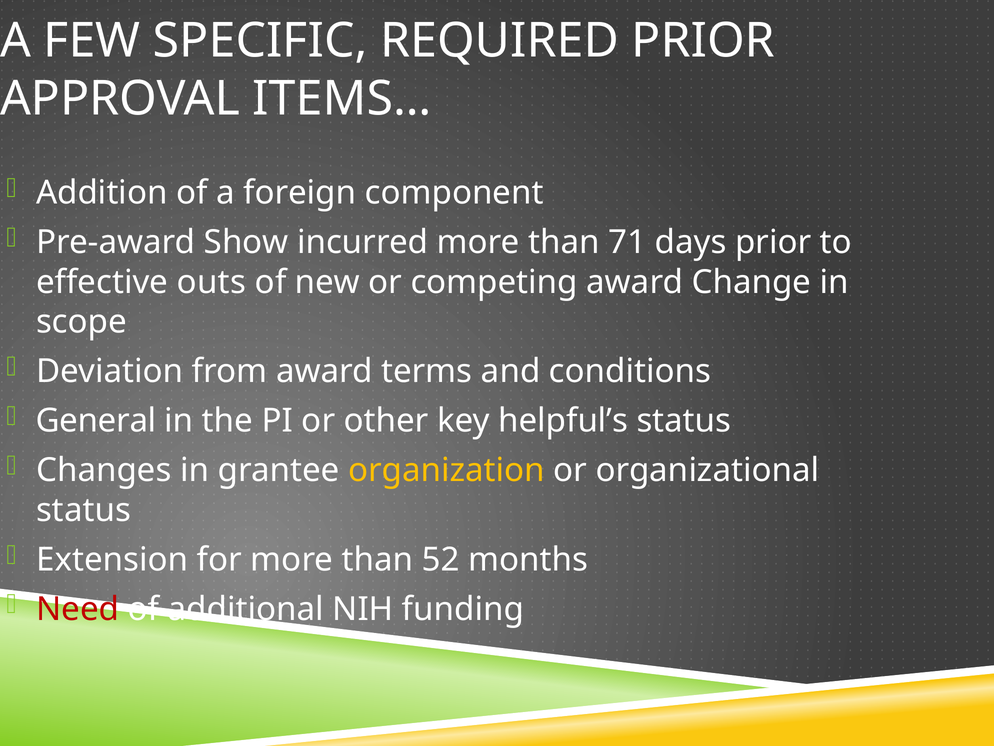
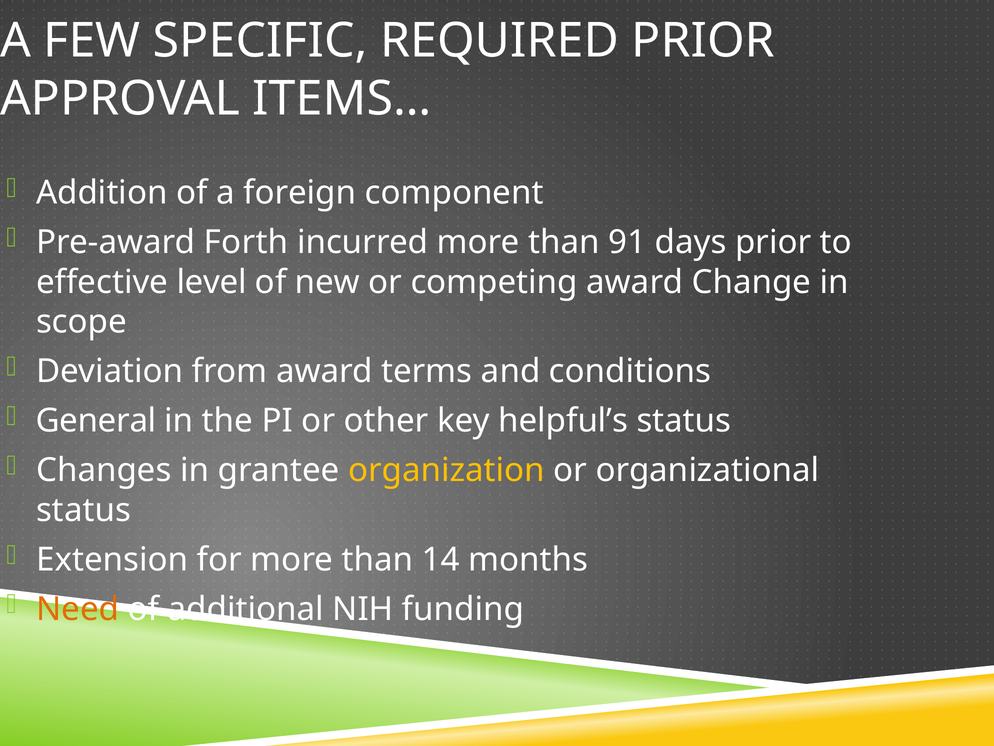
Show: Show -> Forth (246, 242)
71: 71 -> 91 (627, 242)
outs: outs -> level (212, 282)
52: 52 -> 14 (441, 559)
Need colour: red -> orange (78, 609)
